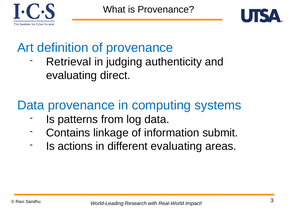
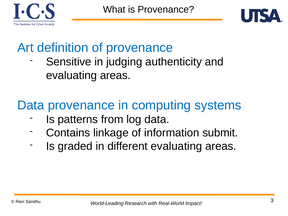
Retrieval: Retrieval -> Sensitive (69, 62)
direct: direct -> areas (115, 75)
actions: actions -> graded (75, 146)
